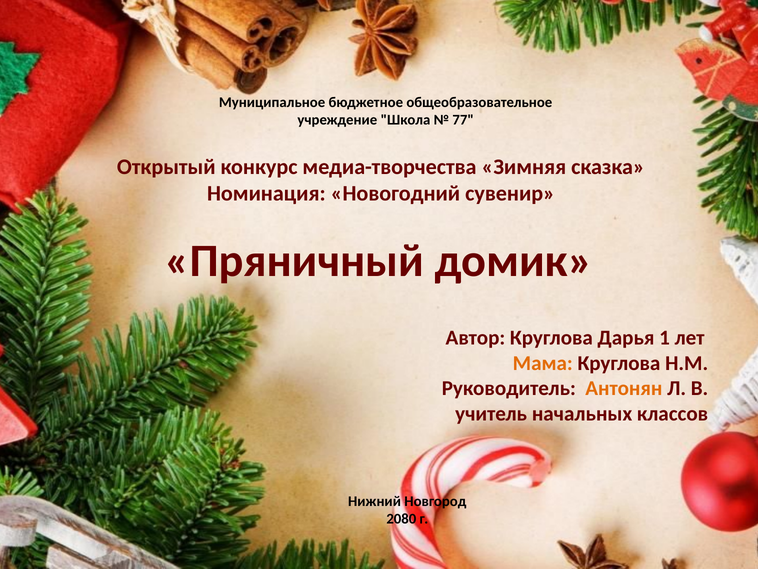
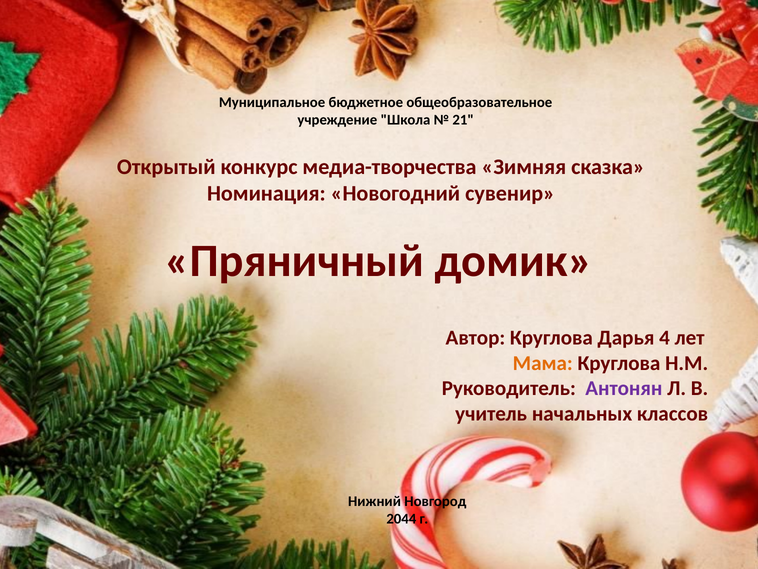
77: 77 -> 21 (463, 120)
1: 1 -> 4 (665, 338)
Антонян colour: orange -> purple (624, 388)
2080: 2080 -> 2044 (401, 518)
